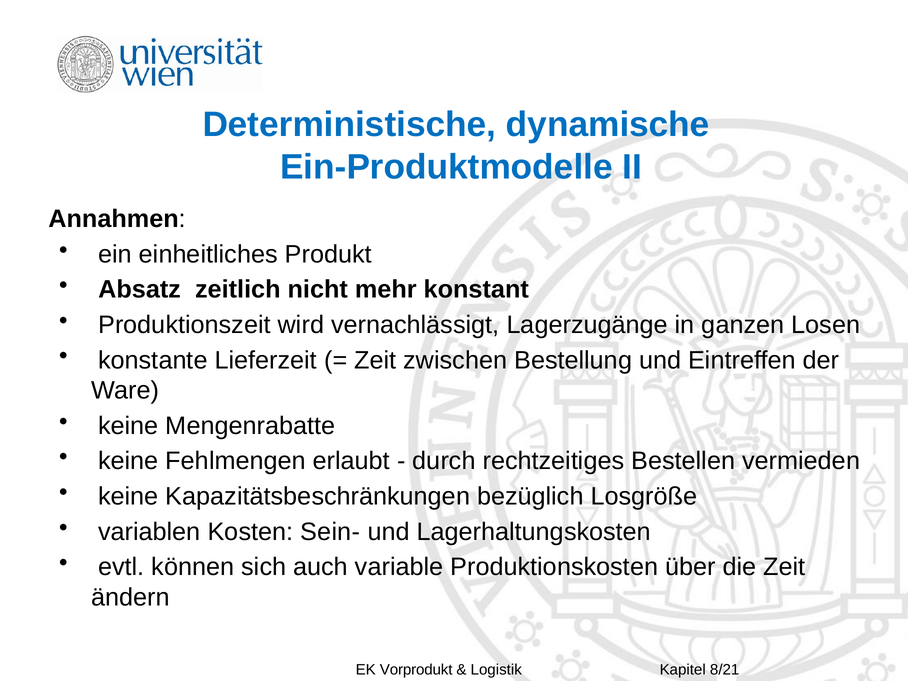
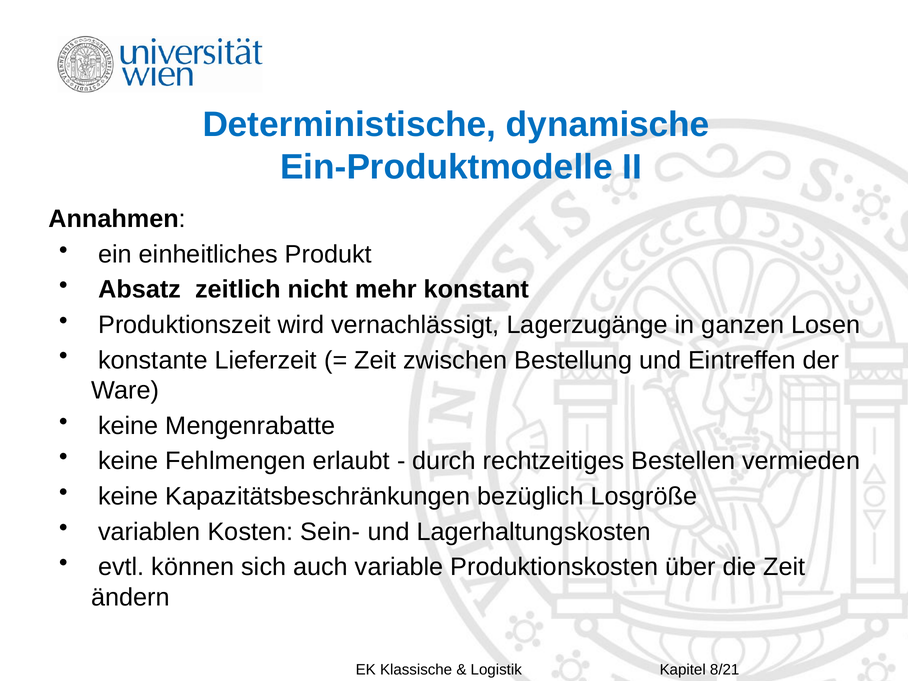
Vorprodukt: Vorprodukt -> Klassische (416, 670)
